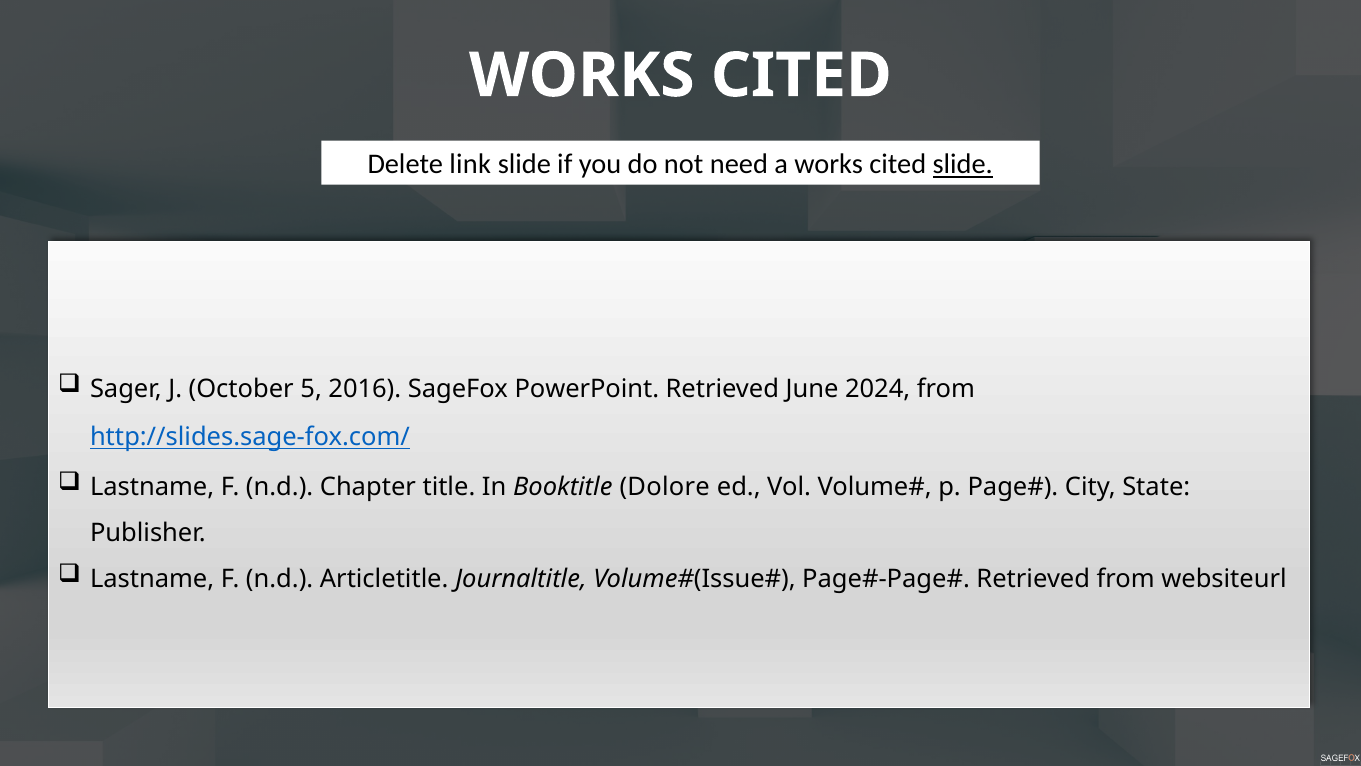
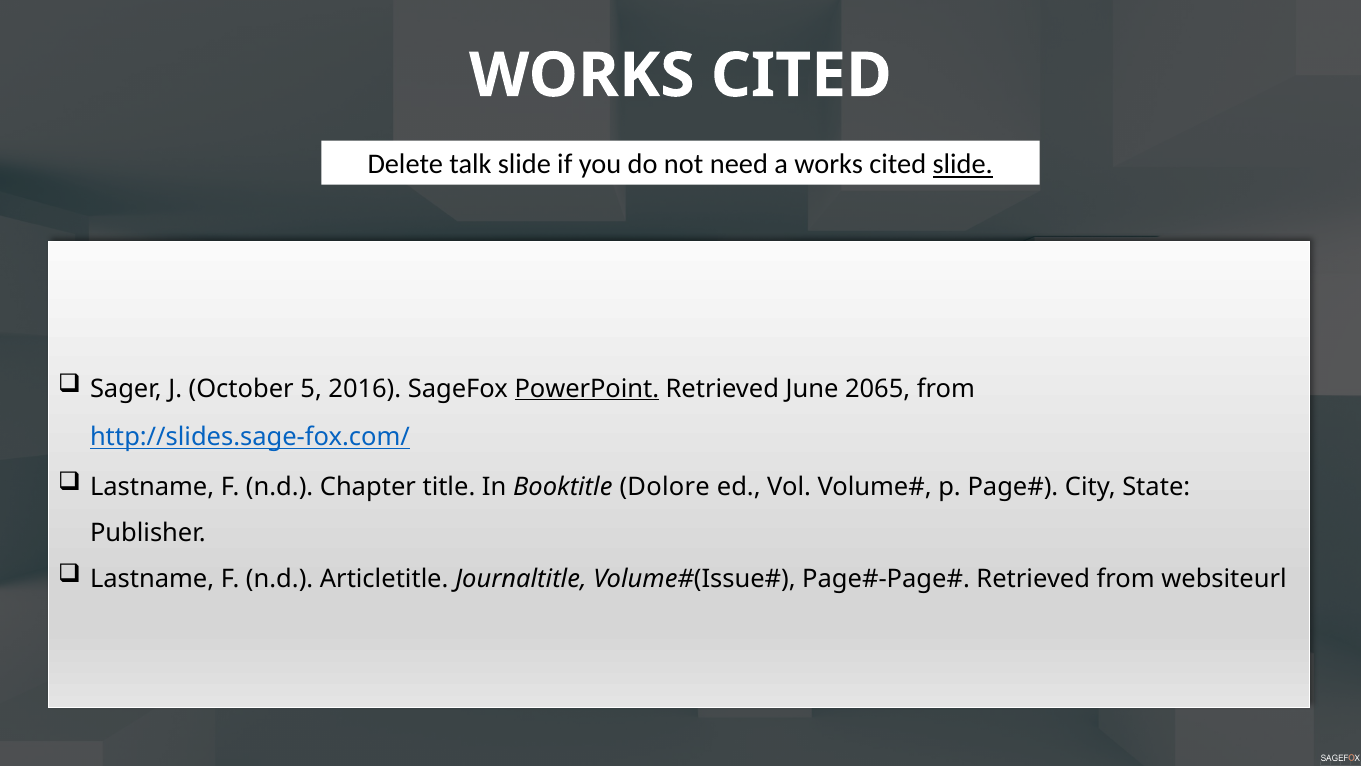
link: link -> talk (470, 165)
PowerPoint underline: none -> present (587, 388)
2024: 2024 -> 2065 (878, 388)
